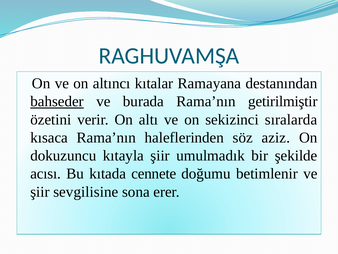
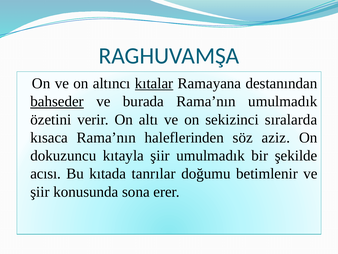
kıtalar underline: none -> present (154, 83)
Rama’nın getirilmiştir: getirilmiştir -> umulmadık (283, 101)
cennete: cennete -> tanrılar (154, 173)
sevgilisine: sevgilisine -> konusunda (86, 191)
